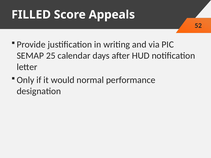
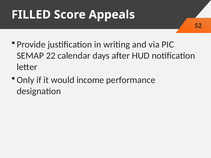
25: 25 -> 22 (51, 56)
normal: normal -> income (90, 80)
